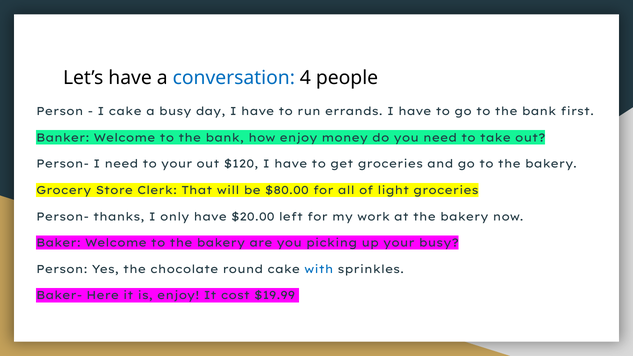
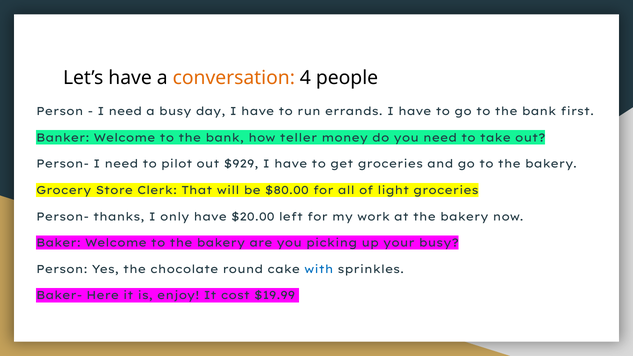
conversation colour: blue -> orange (234, 78)
cake: cake -> need (125, 112)
how enjoy: enjoy -> teller (299, 138)
to your: your -> pilot (177, 164)
$120: $120 -> $929 (241, 164)
